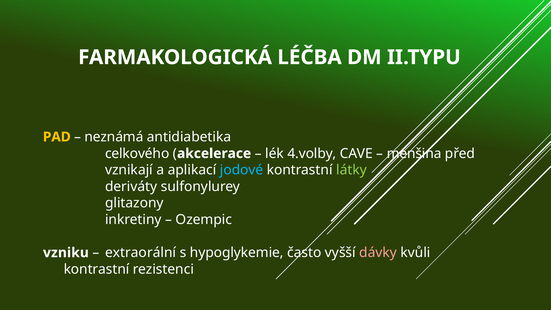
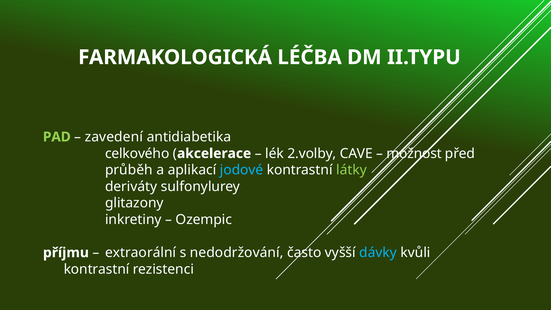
PAD colour: yellow -> light green (57, 137)
neznámá: neznámá -> zavedení (114, 137)
4.volby: 4.volby -> 2.volby (312, 153)
menšina: menšina -> možnost (414, 153)
vznikají: vznikají -> průběh (129, 170)
vzniku: vzniku -> příjmu (66, 253)
hypoglykemie: hypoglykemie -> nedodržování (237, 253)
dávky colour: pink -> light blue (378, 253)
